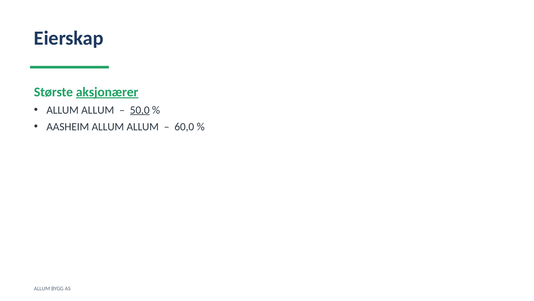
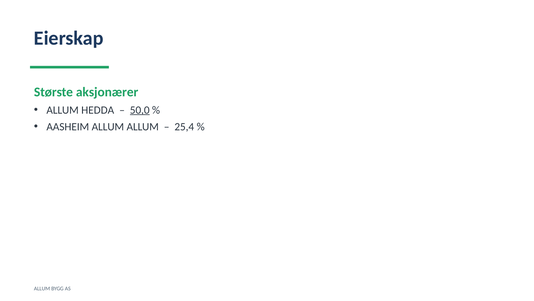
aksjonærer underline: present -> none (107, 92)
ALLUM: ALLUM -> HEDDA (98, 110)
60,0: 60,0 -> 25,4 (184, 127)
